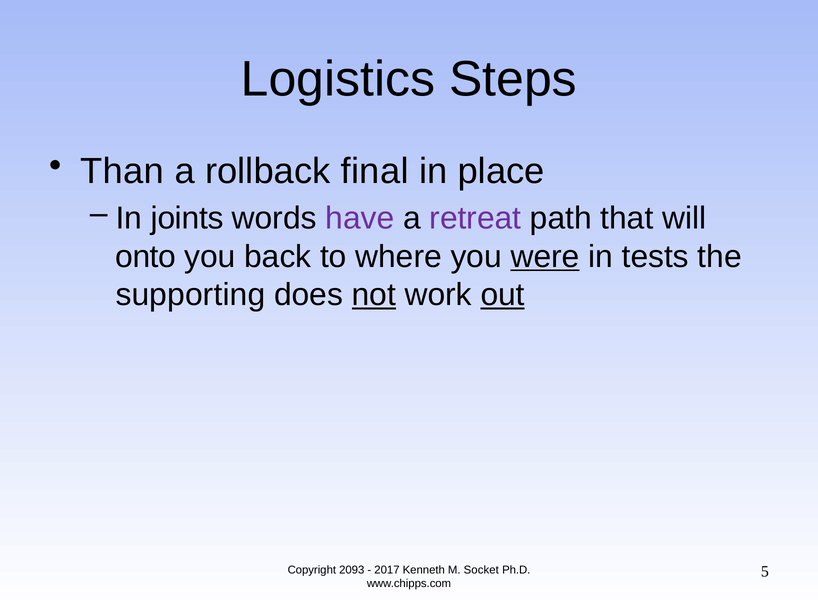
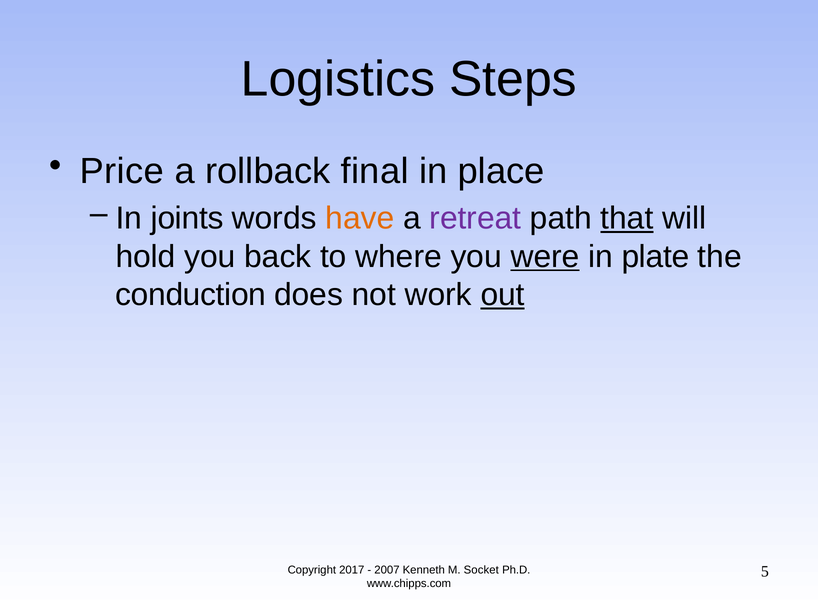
Than: Than -> Price (122, 172)
have colour: purple -> orange (360, 219)
that underline: none -> present (627, 219)
onto: onto -> hold (146, 257)
tests: tests -> plate (655, 257)
supporting: supporting -> conduction (191, 295)
not underline: present -> none (374, 295)
2093: 2093 -> 2017 (352, 570)
2017: 2017 -> 2007 (387, 570)
